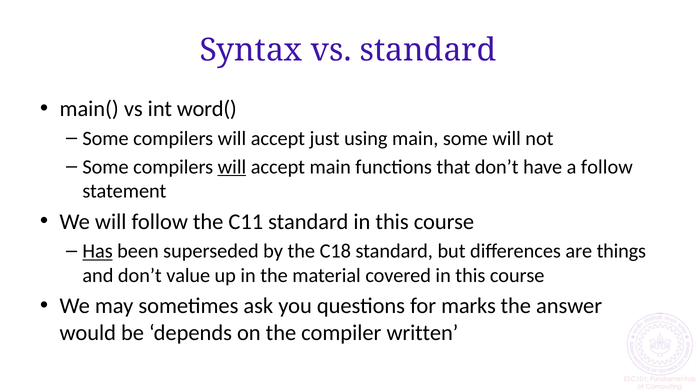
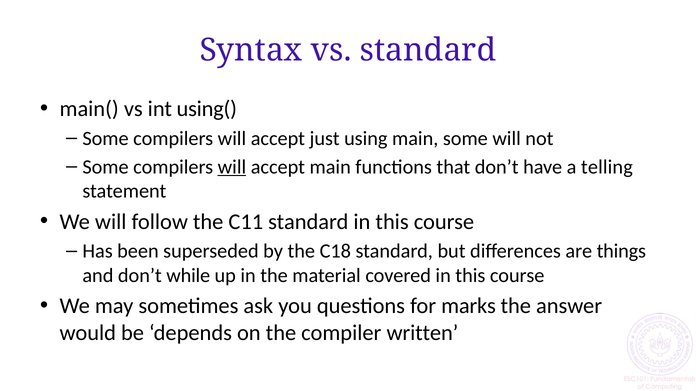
word(: word( -> using( (207, 109)
a follow: follow -> telling (607, 167)
Has underline: present -> none (98, 252)
value: value -> while (188, 276)
